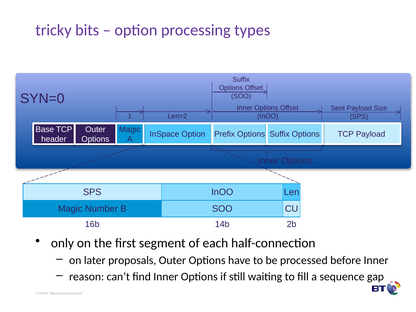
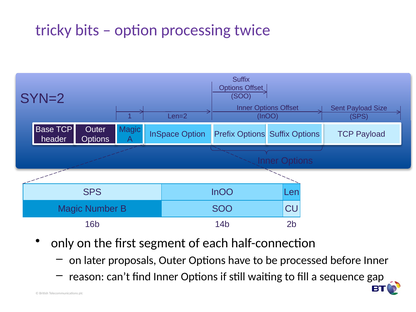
types: types -> twice (252, 30)
SYN=0: SYN=0 -> SYN=2 (42, 99)
